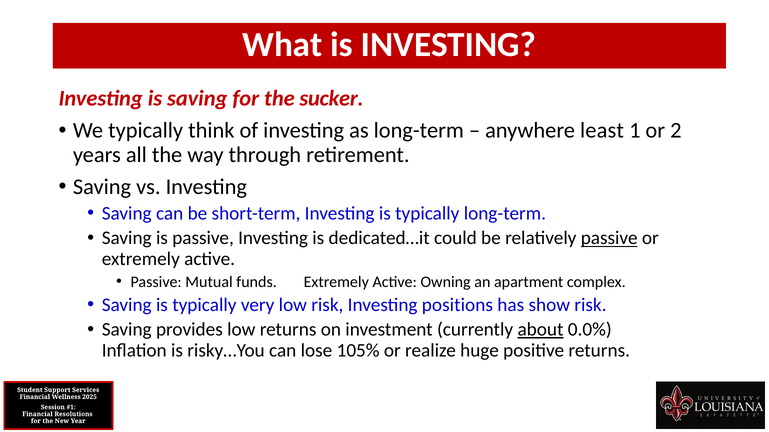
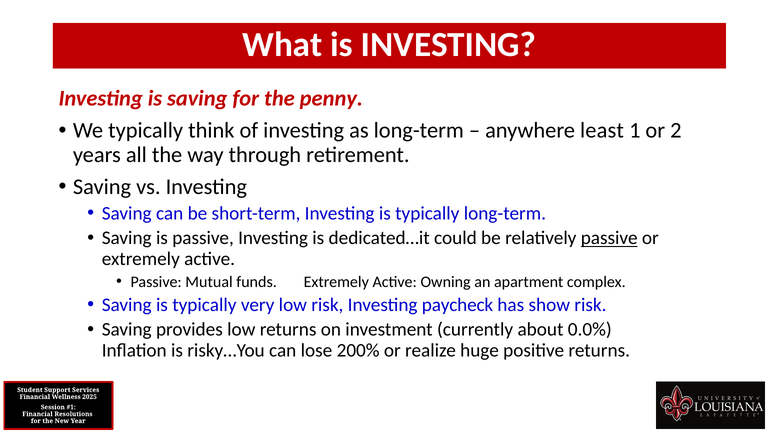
sucker: sucker -> penny (331, 98)
positions: positions -> paycheck (458, 305)
about underline: present -> none (540, 330)
105%: 105% -> 200% (358, 351)
